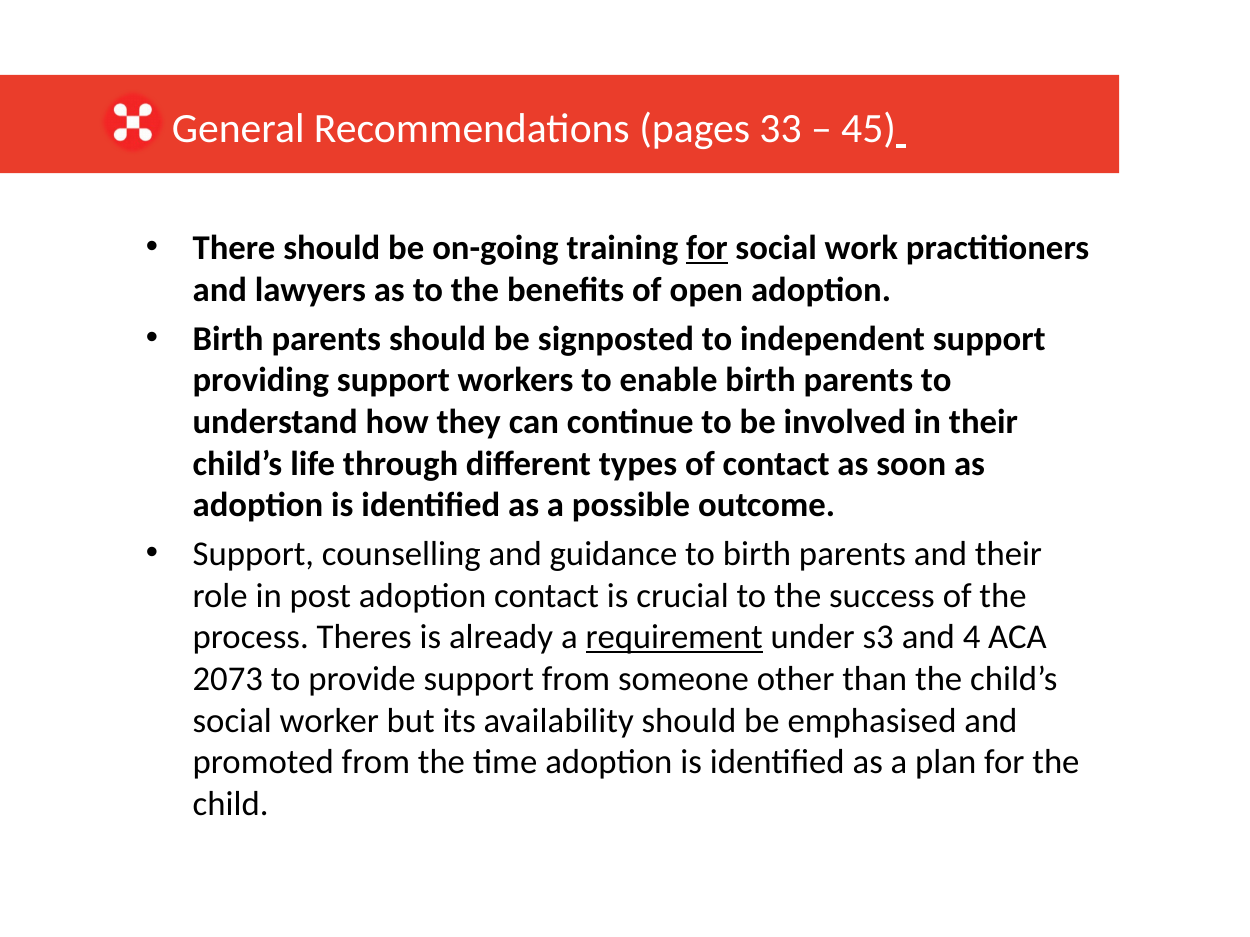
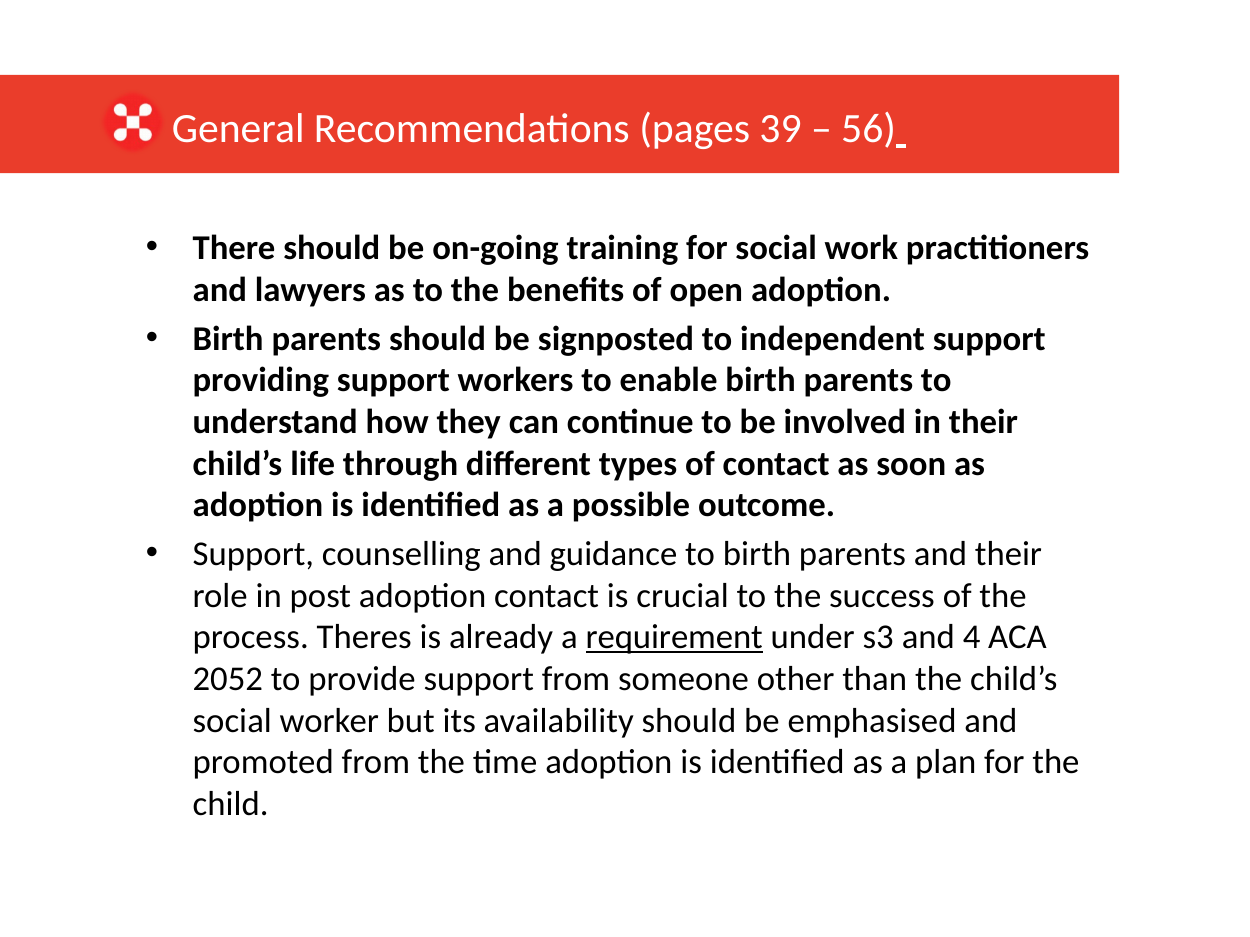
33: 33 -> 39 (781, 128)
45: 45 -> 56 (869, 128)
for underline: present -> none (707, 249)
2073: 2073 -> 2052 (228, 679)
